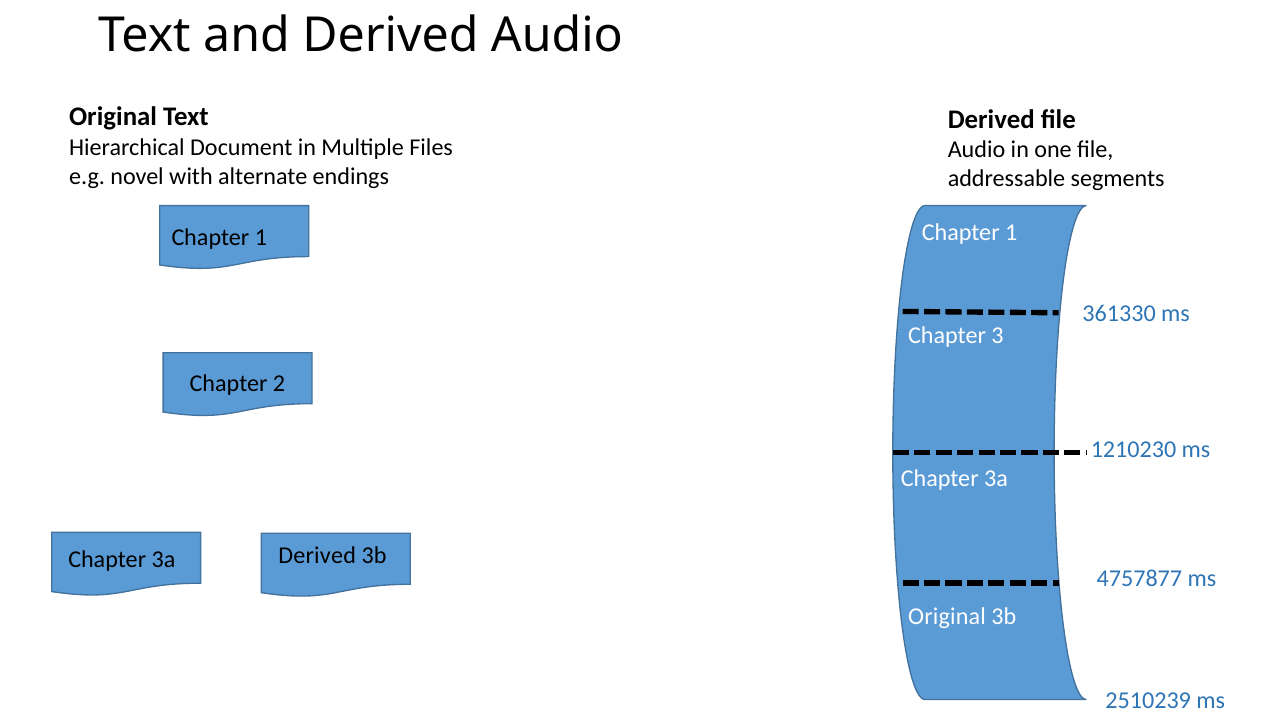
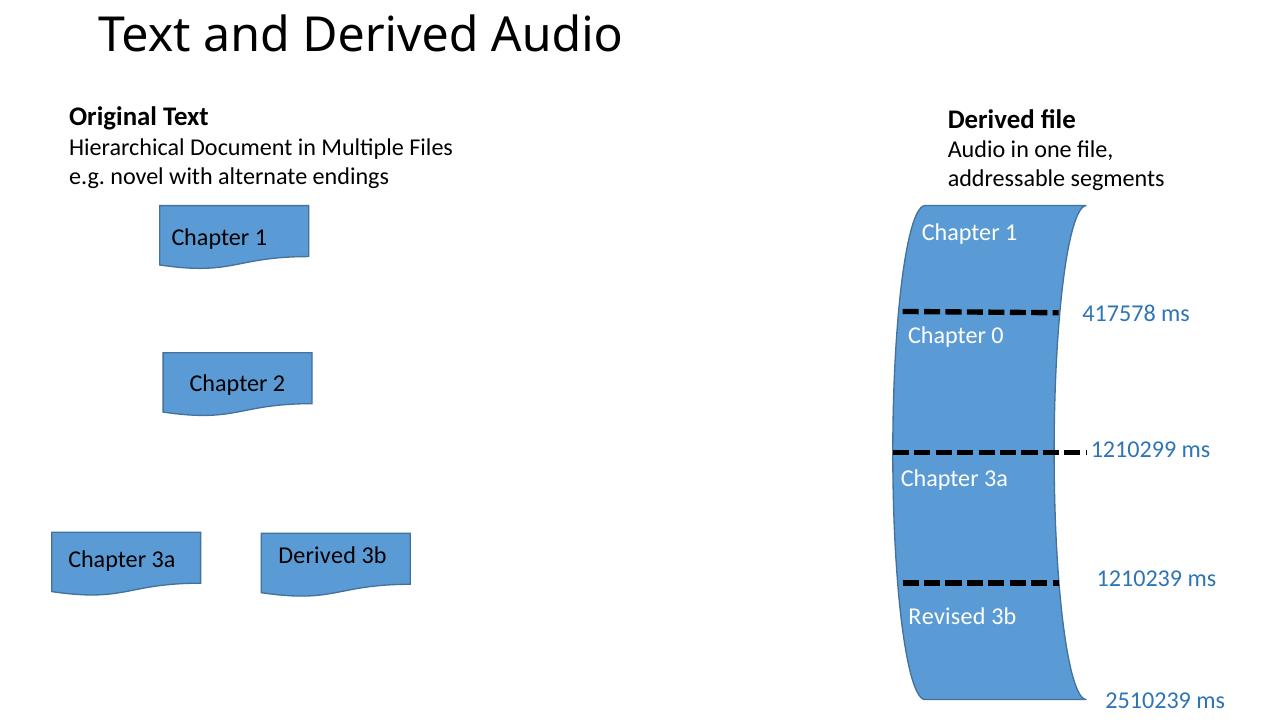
361330: 361330 -> 417578 (1119, 313)
3: 3 -> 0 (997, 336)
1210230: 1210230 -> 1210299 (1133, 450)
4757877: 4757877 -> 1210239 (1139, 579)
Original: Original -> Revised (947, 617)
